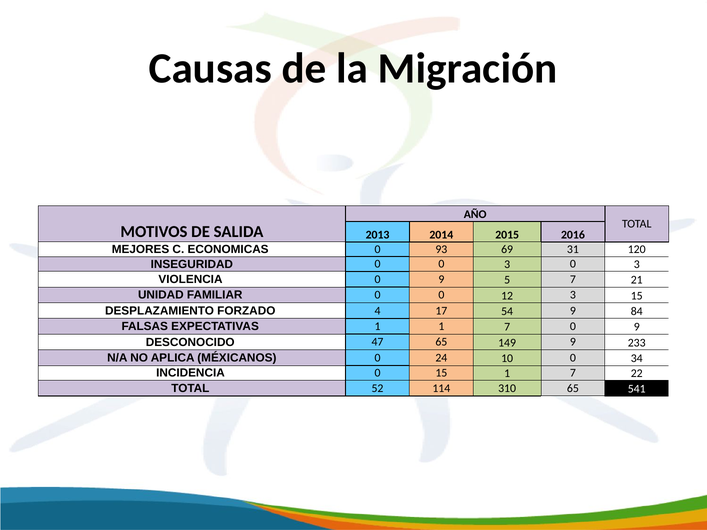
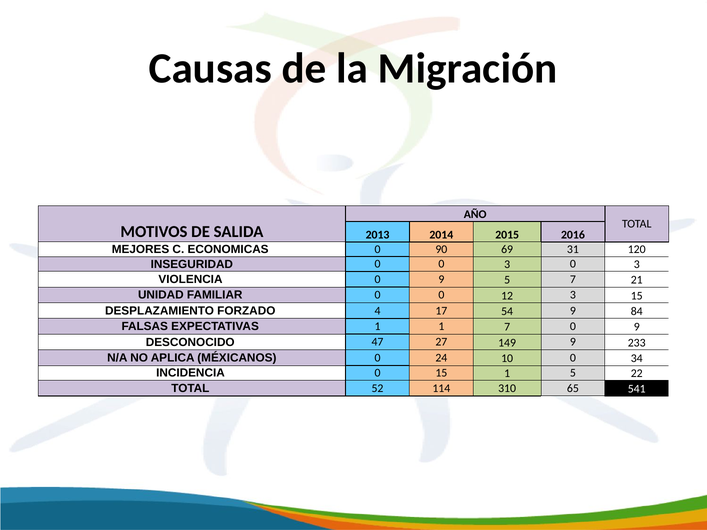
93: 93 -> 90 (441, 249)
47 65: 65 -> 27 (441, 342)
15 1 7: 7 -> 5 (573, 373)
